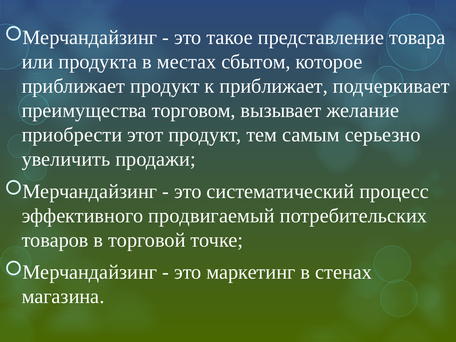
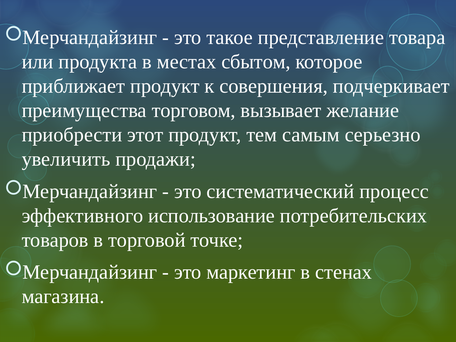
к приближает: приближает -> совершения (274, 86)
продвигаемый: продвигаемый -> использование (212, 216)
